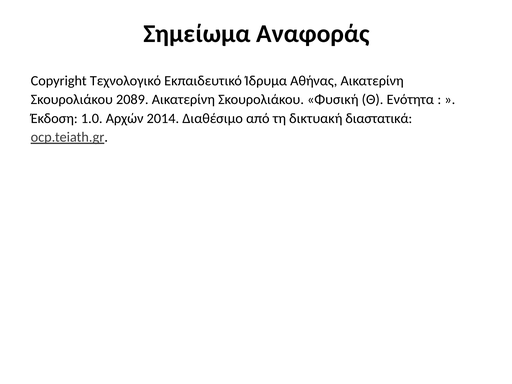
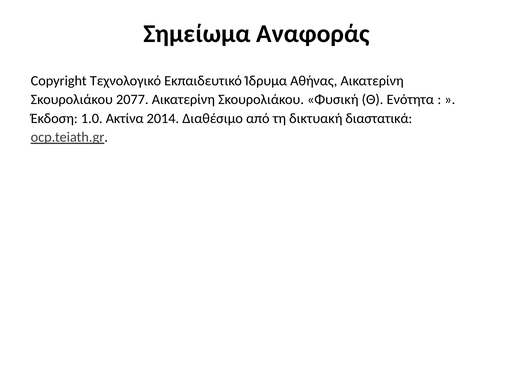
2089: 2089 -> 2077 (132, 100)
Αρχών: Αρχών -> Ακτίνα (125, 118)
